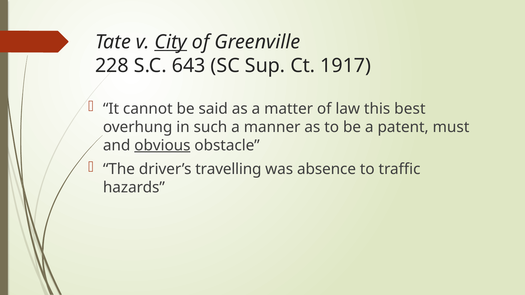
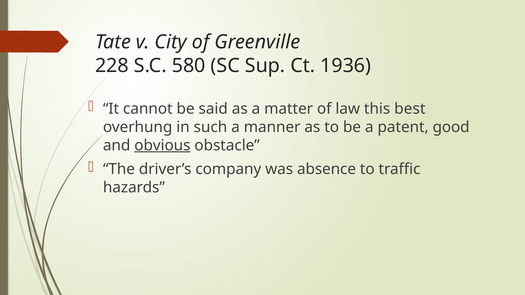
City underline: present -> none (171, 42)
643: 643 -> 580 (189, 66)
1917: 1917 -> 1936 (346, 66)
must: must -> good (451, 127)
travelling: travelling -> company (228, 169)
